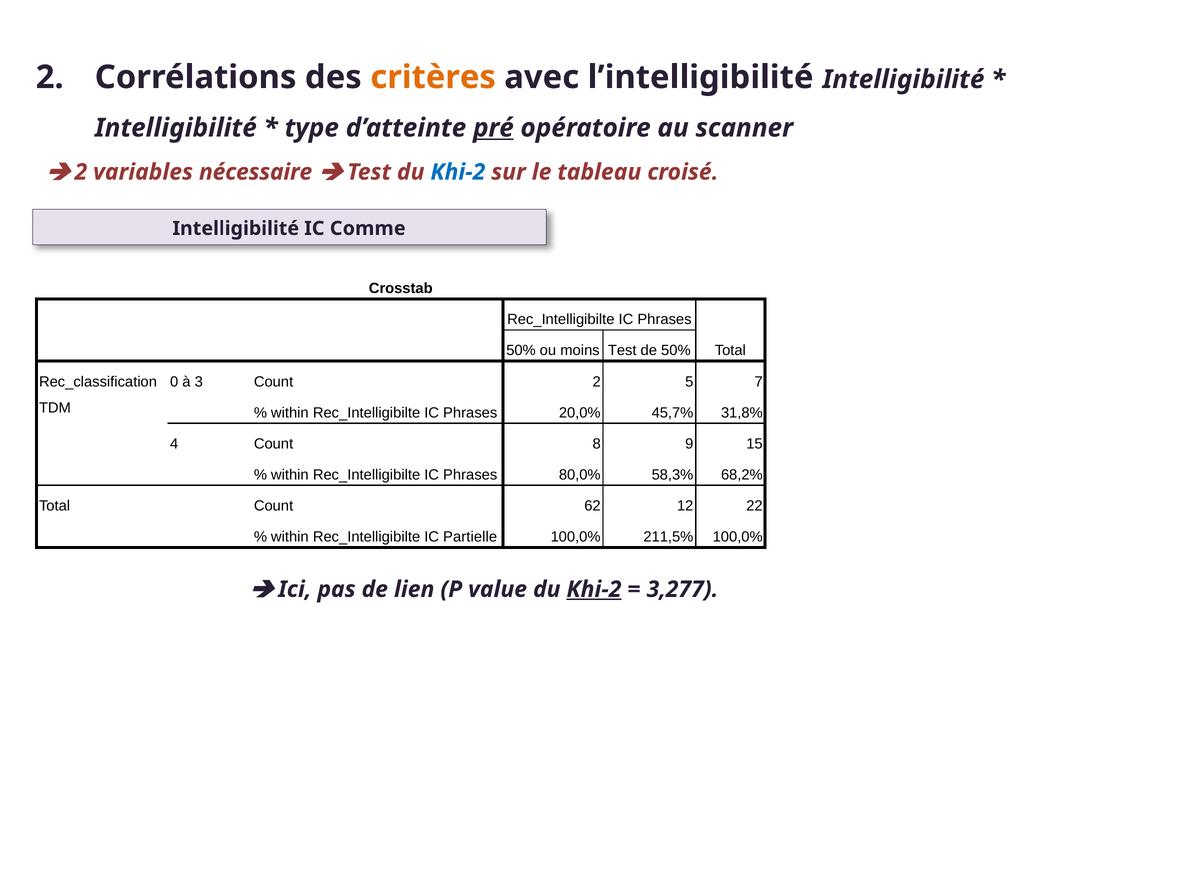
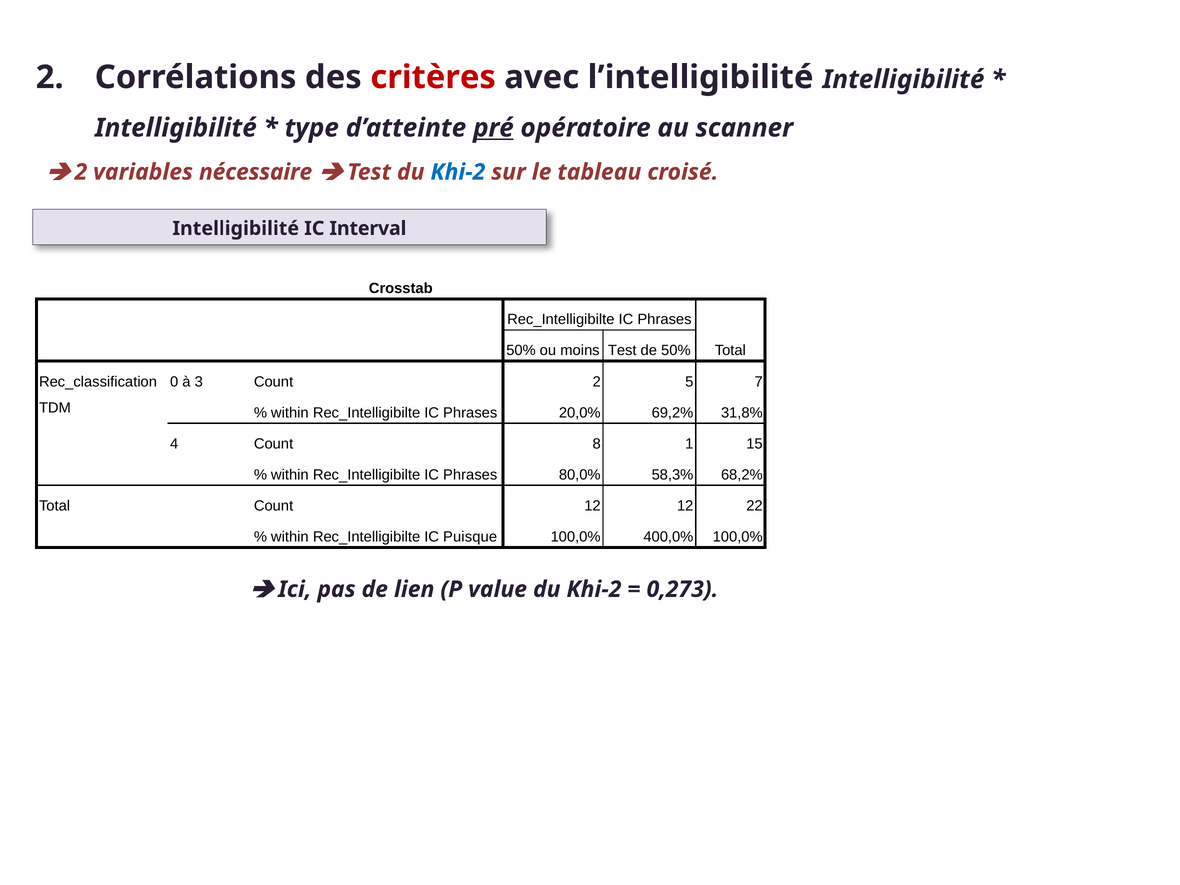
critères colour: orange -> red (433, 77)
Comme: Comme -> Interval (368, 228)
45,7%: 45,7% -> 69,2% (672, 413)
9: 9 -> 1 (689, 444)
Count 62: 62 -> 12 (592, 506)
Partielle: Partielle -> Puisque (470, 537)
211,5%: 211,5% -> 400,0% (668, 537)
Khi-2 underline: present -> none (594, 589)
3,277: 3,277 -> 0,273 (682, 589)
